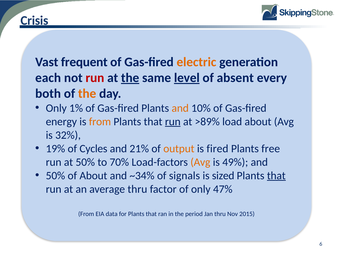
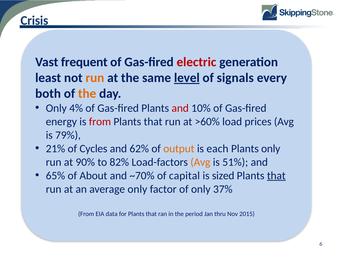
electric colour: orange -> red (196, 62)
each: each -> least (48, 78)
run colour: red -> orange (95, 78)
the underline: present -> none (130, 78)
absent: absent -> signals (235, 78)
1%: 1% -> 4% (76, 108)
and colour: orange -> red (180, 108)
from colour: orange -> red (100, 121)
run underline: present -> none (173, 121)
>89%: >89% -> >60% (207, 121)
load about: about -> prices (258, 121)
32%: 32% -> 79% (68, 135)
19%: 19% -> 21% (55, 148)
21%: 21% -> 62% (139, 148)
fired: fired -> each (217, 148)
Plants free: free -> only (271, 148)
at 50%: 50% -> 90% (85, 162)
70%: 70% -> 82% (119, 162)
49%: 49% -> 51% (235, 162)
50%: 50% -> 65% (55, 175)
~34%: ~34% -> ~70% (142, 175)
signals: signals -> capital (184, 175)
average thru: thru -> only (137, 189)
47%: 47% -> 37% (223, 189)
